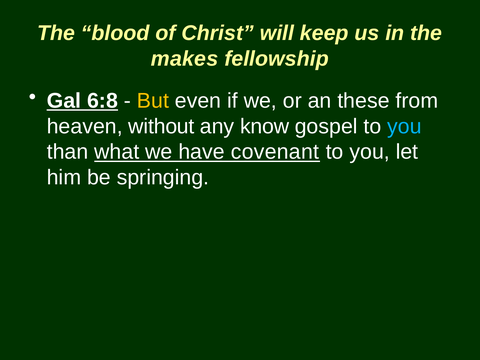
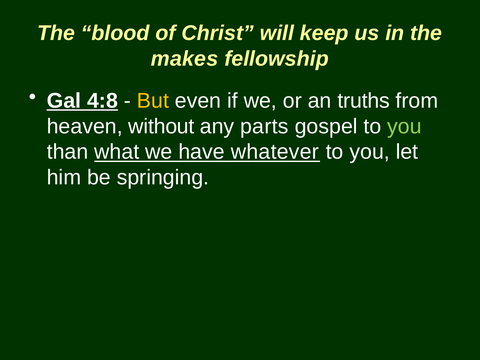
6:8: 6:8 -> 4:8 (102, 101)
these: these -> truths (364, 101)
know: know -> parts (264, 126)
you colour: light blue -> light green (404, 126)
covenant: covenant -> whatever (275, 152)
